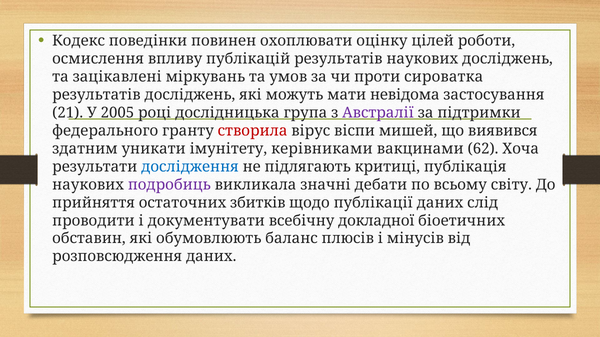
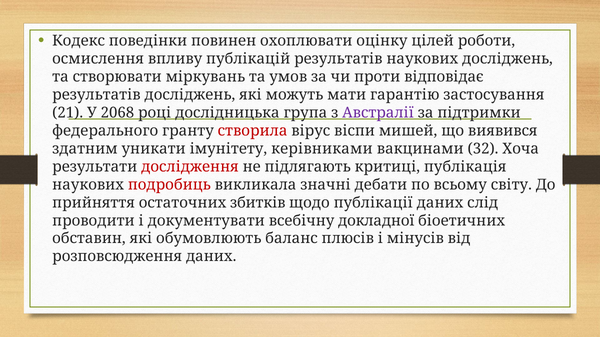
зацікавлені: зацікавлені -> створювати (117, 77)
сироватка: сироватка -> відповідає (444, 77)
невідома: невідома -> гарантію (405, 95)
2005: 2005 -> 2068 (117, 113)
62: 62 -> 32 (483, 149)
дослідження colour: blue -> red (190, 167)
подробиць colour: purple -> red (169, 185)
